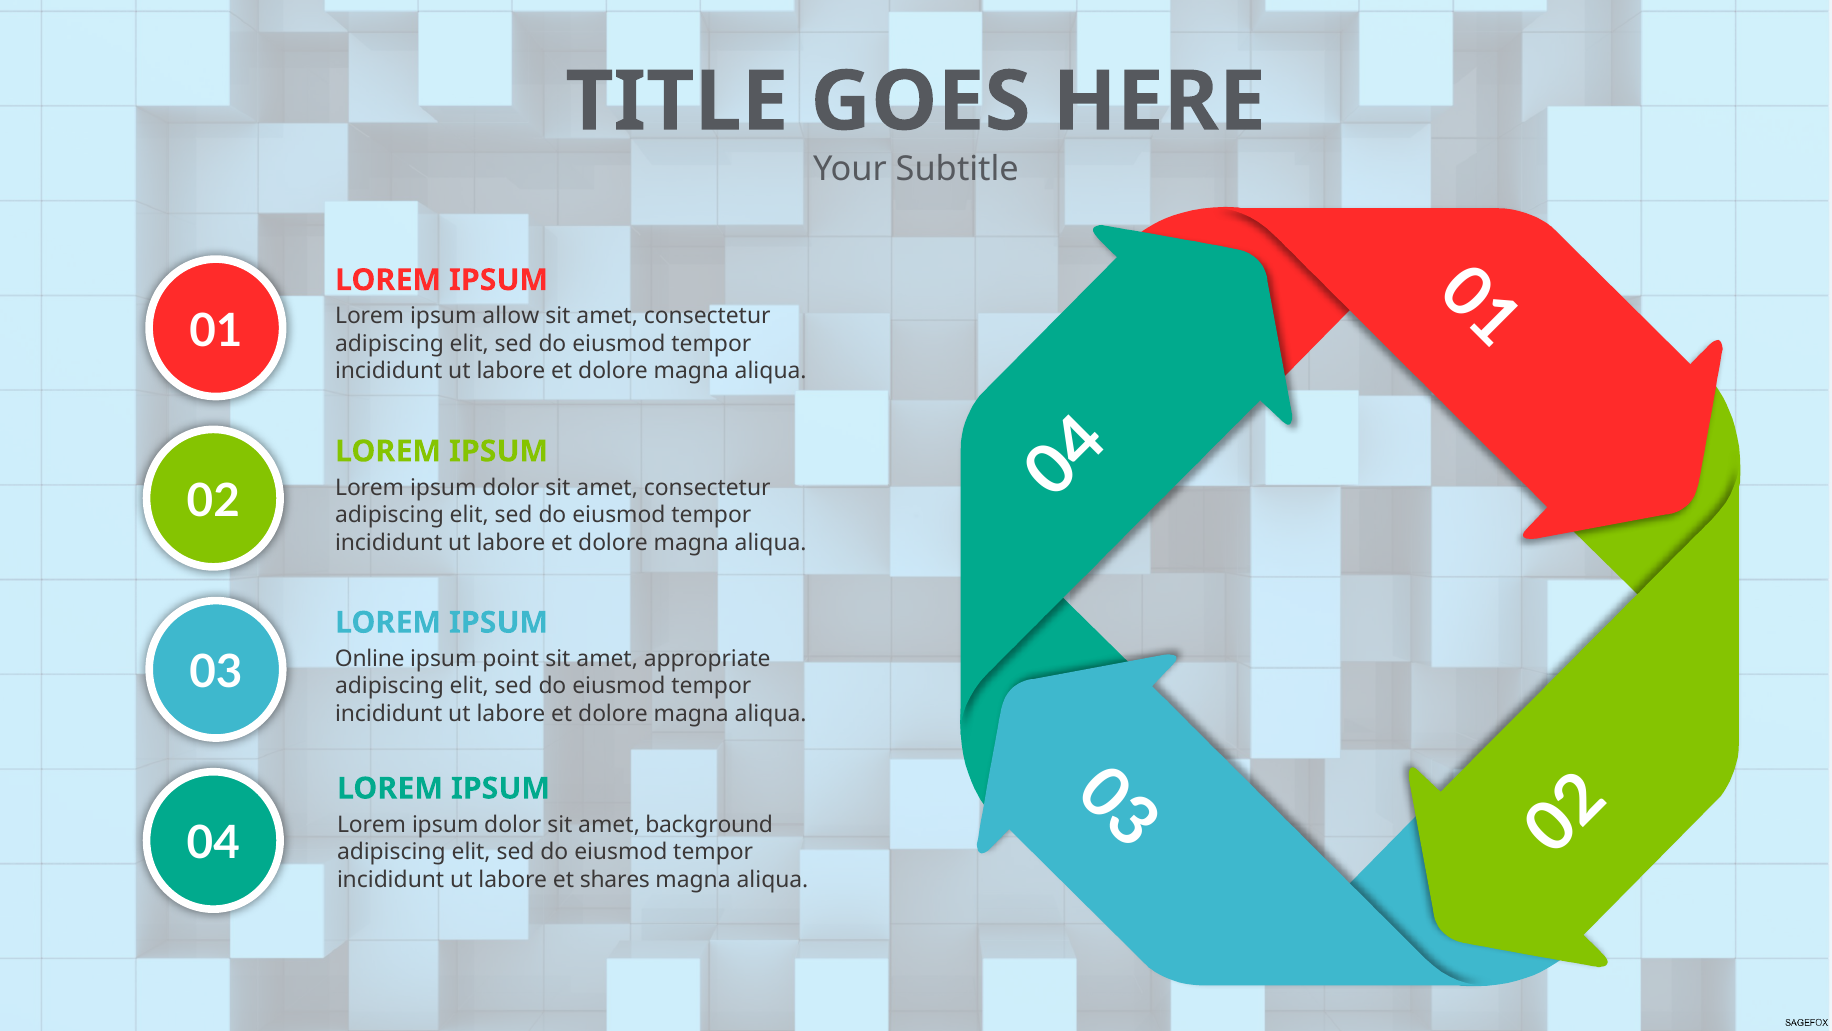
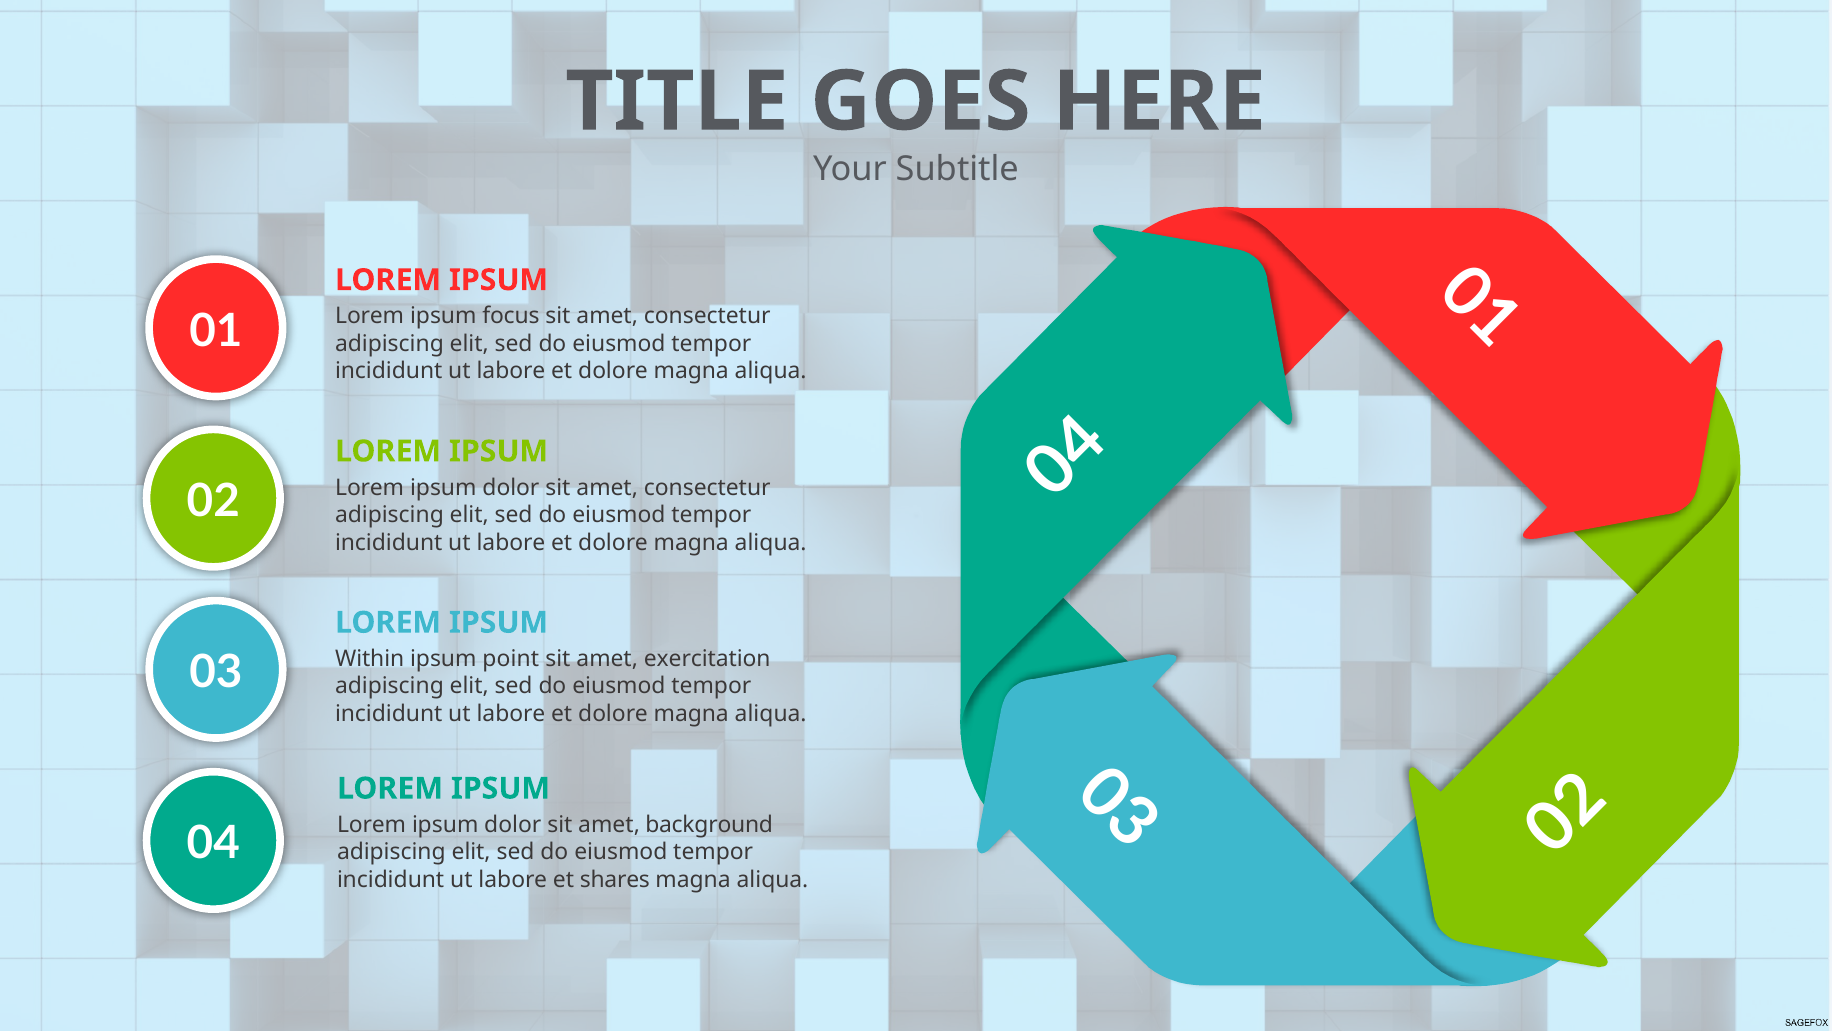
allow: allow -> focus (511, 316)
Online: Online -> Within (370, 658)
appropriate: appropriate -> exercitation (707, 658)
